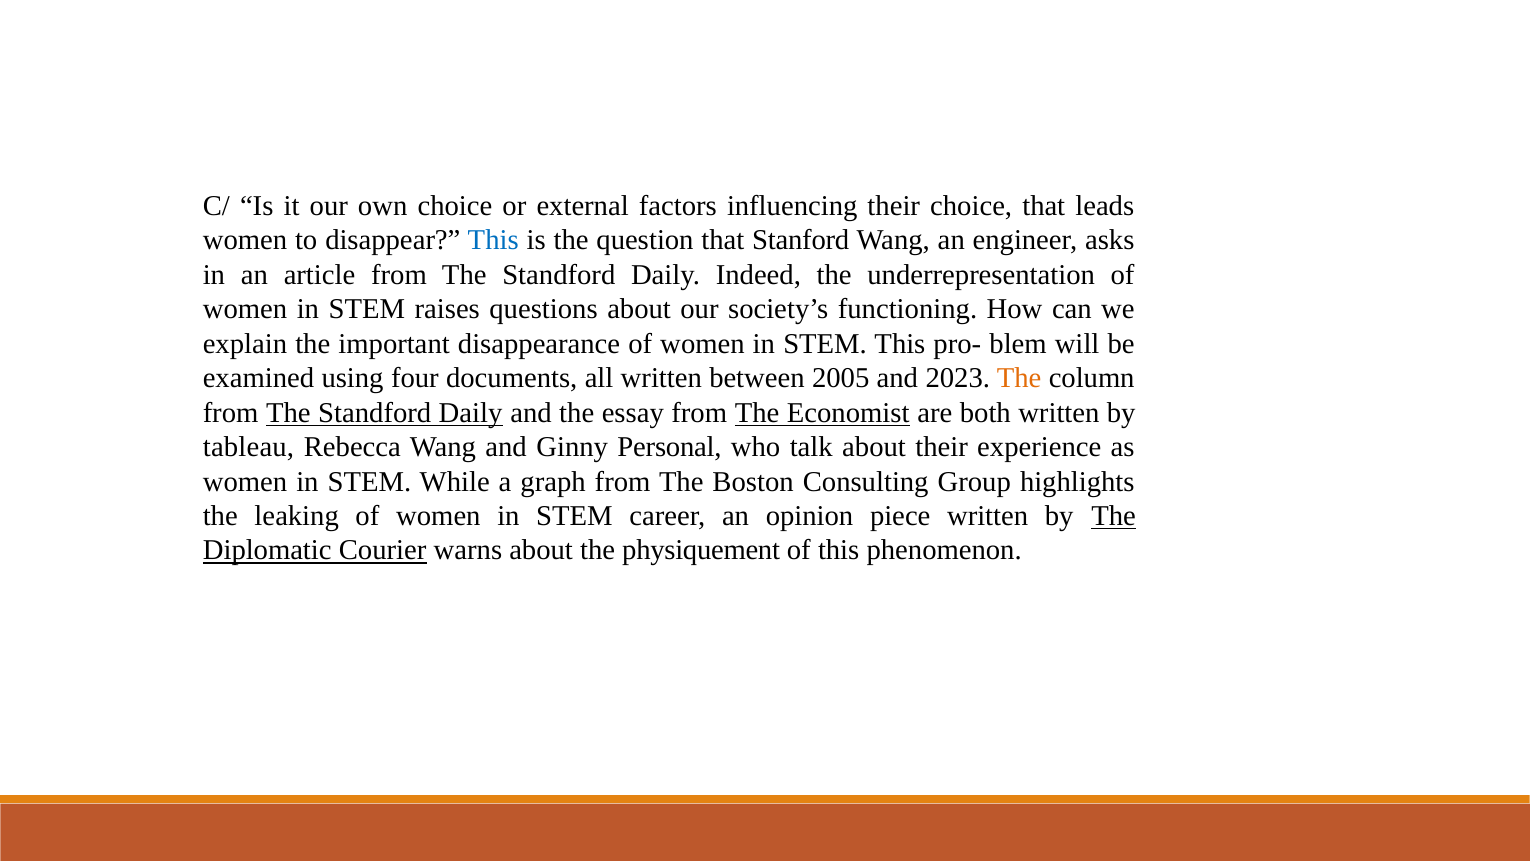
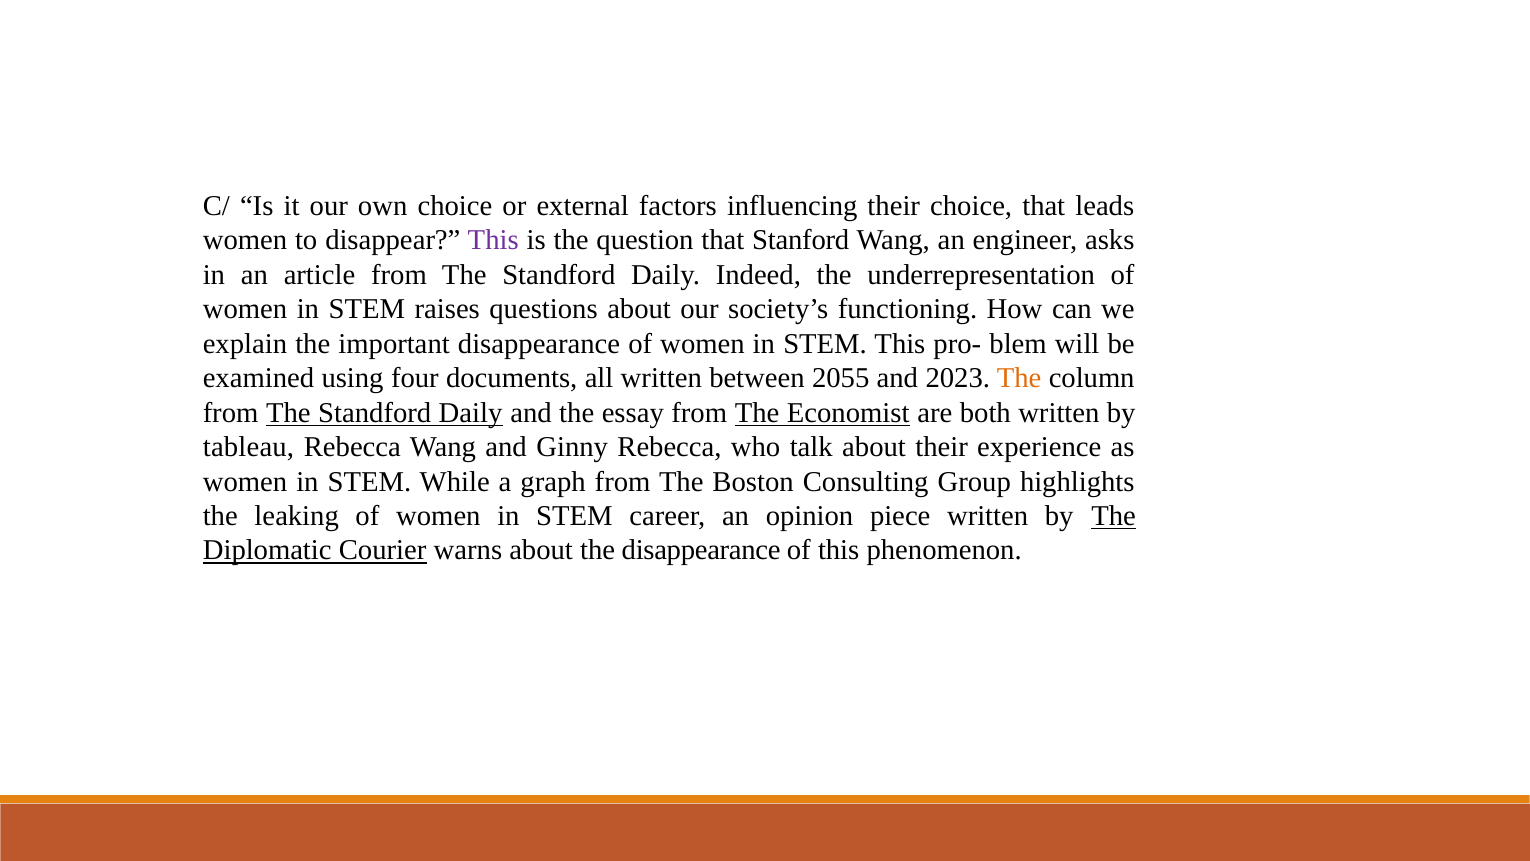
This colour: blue -> purple (493, 240)
2005: 2005 -> 2055 (841, 378)
Ginny Personal: Personal -> Rebecca (669, 447)
the physiquement: physiquement -> disappearance (701, 550)
